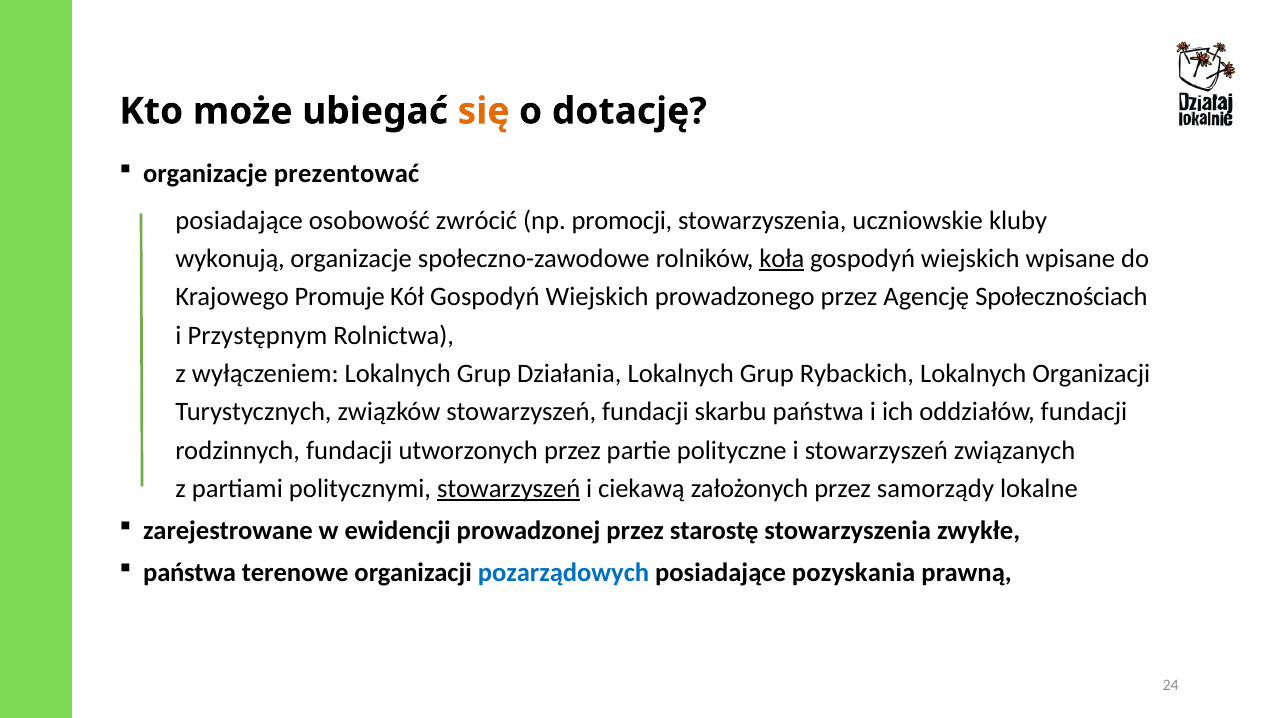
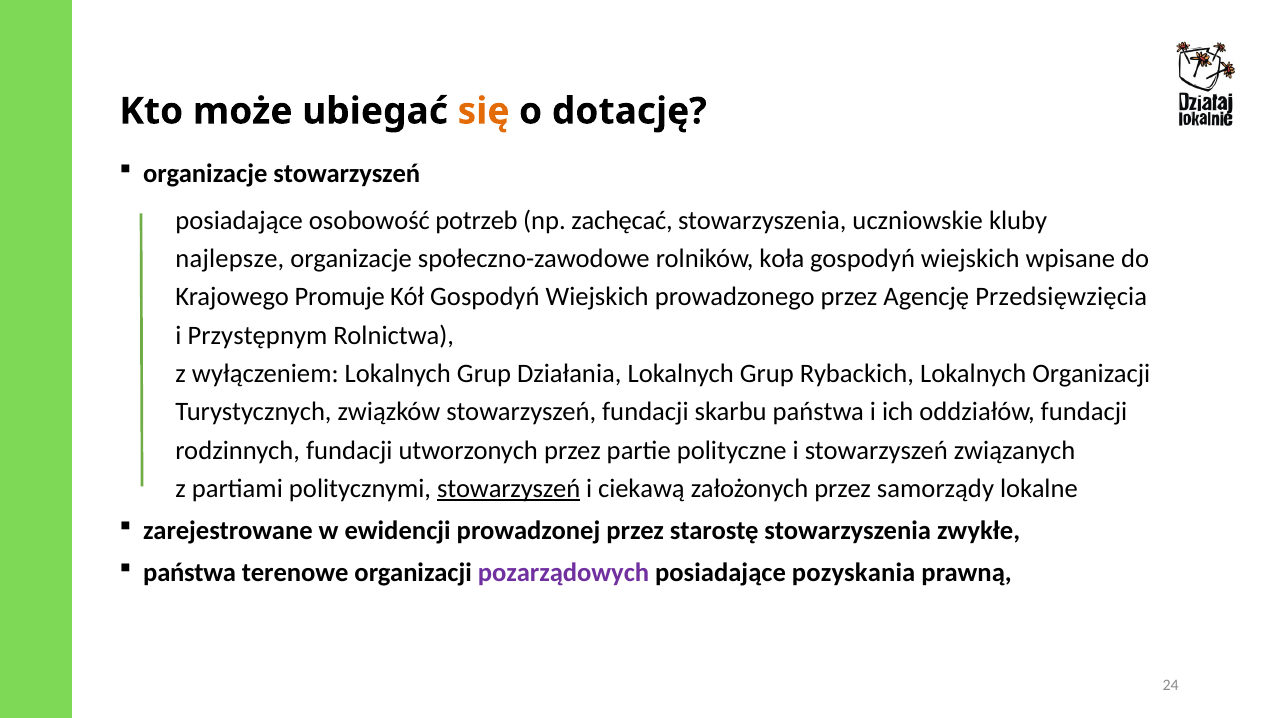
organizacje prezentować: prezentować -> stowarzyszeń (347, 174)
zwrócić: zwrócić -> potrzeb (477, 220)
promocji: promocji -> zachęcać (622, 220)
wykonują: wykonują -> najlepsze (230, 259)
koła underline: present -> none (782, 259)
Społecznościach: Społecznościach -> Przedsięwzięcia (1061, 297)
pozarządowych colour: blue -> purple (564, 572)
